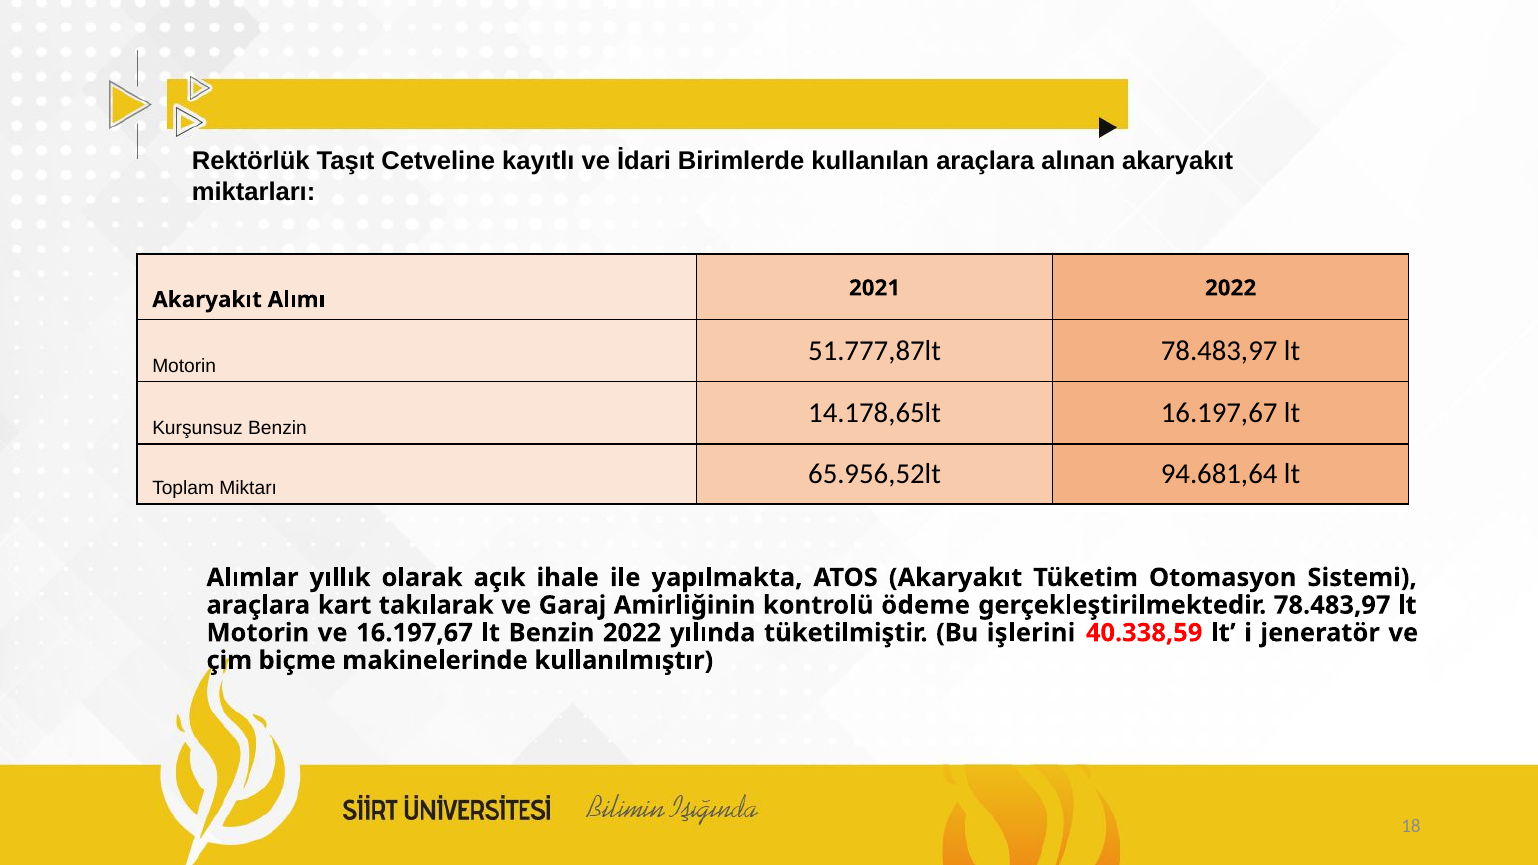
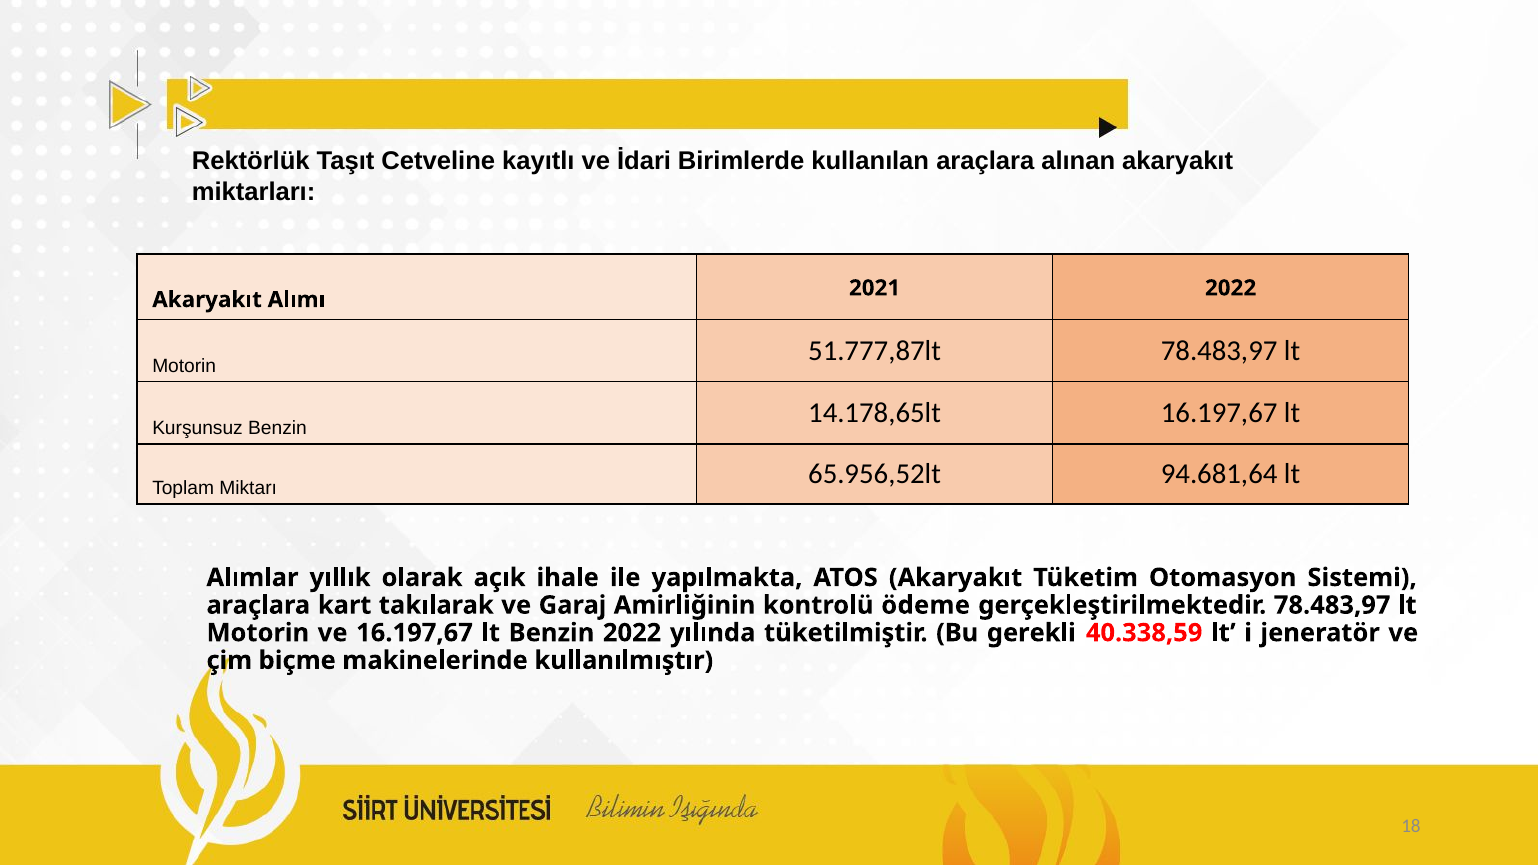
işlerini: işlerini -> gerekli (1031, 633)
